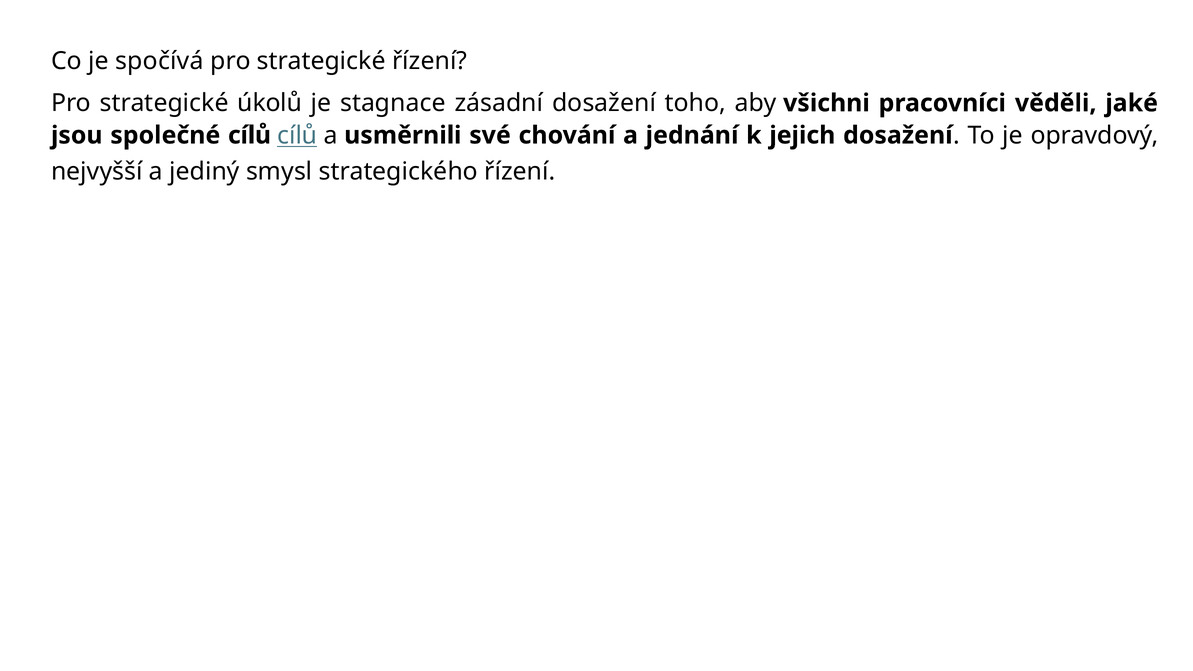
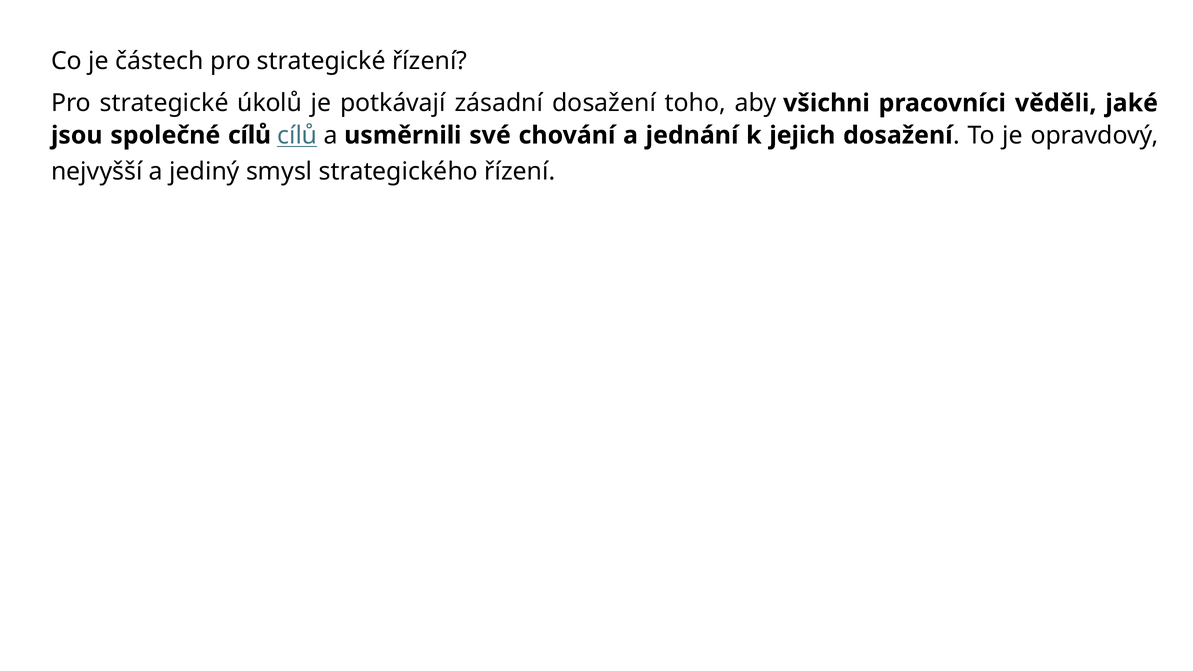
spočívá: spočívá -> částech (159, 61)
stagnace: stagnace -> potkávají (393, 103)
